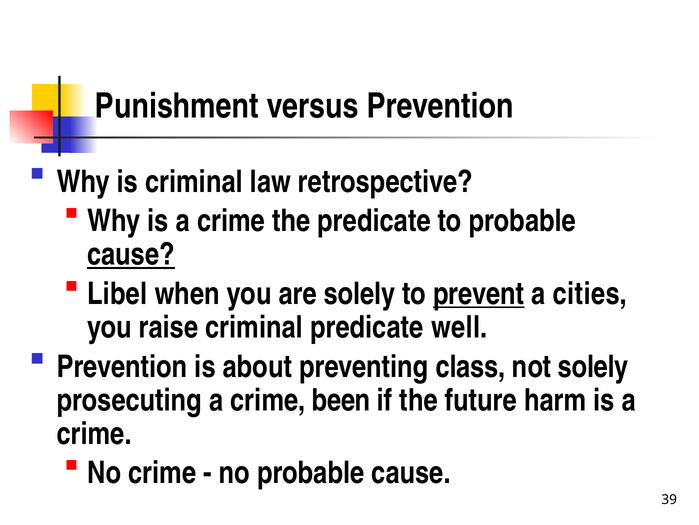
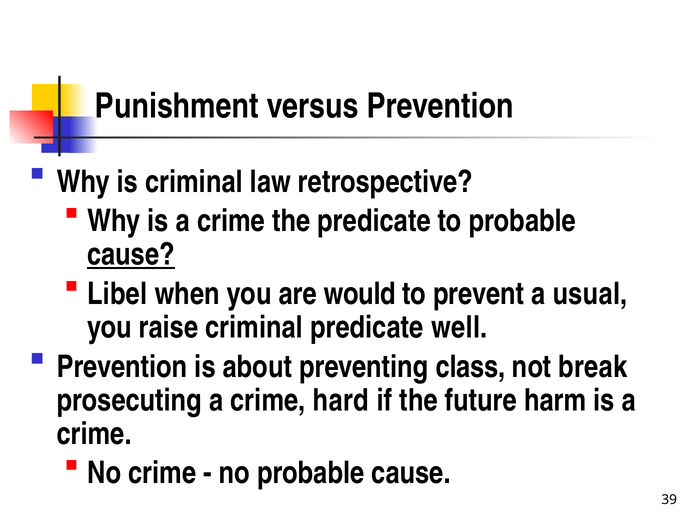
are solely: solely -> would (360, 293)
prevent underline: present -> none (479, 293)
cities: cities -> usual (590, 293)
not solely: solely -> break (593, 366)
been: been -> hard (341, 400)
